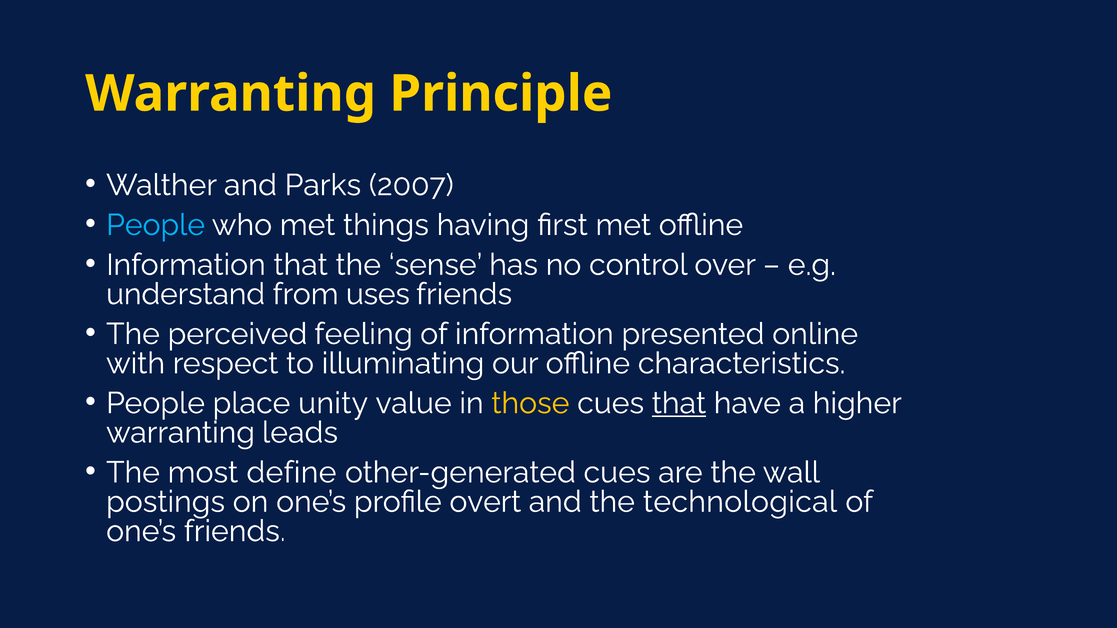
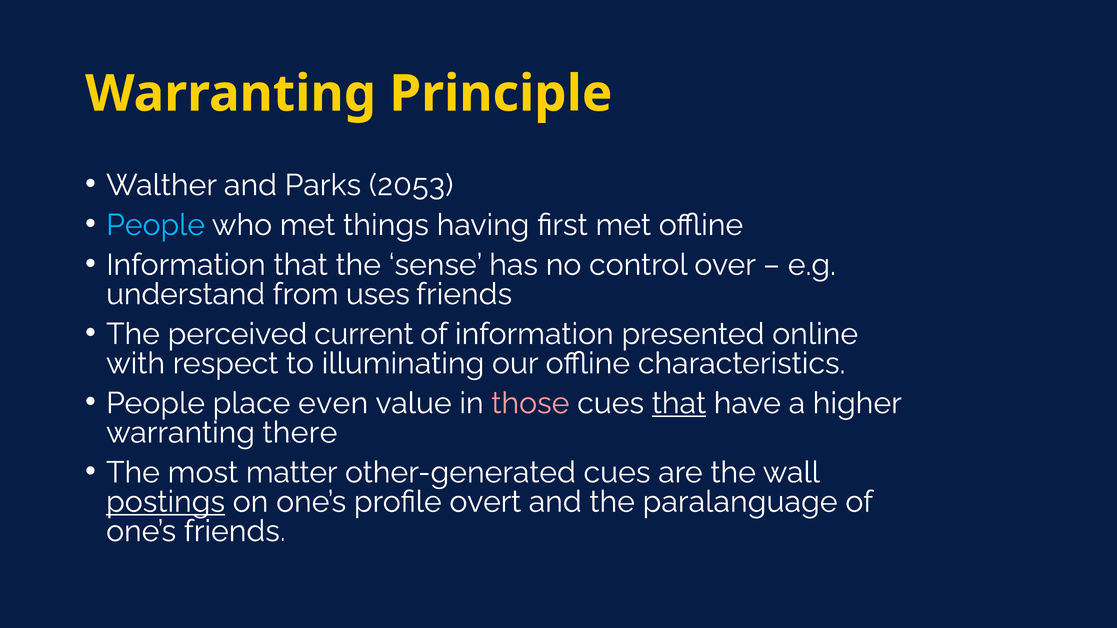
2007: 2007 -> 2053 (411, 185)
feeling: feeling -> current (364, 334)
unity: unity -> even (333, 403)
those colour: yellow -> pink (530, 403)
leads: leads -> there (300, 433)
define: define -> matter (292, 473)
postings underline: none -> present (166, 502)
technological: technological -> paralanguage (740, 502)
